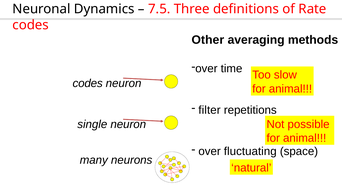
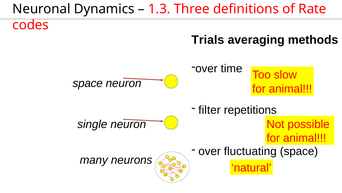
7.5: 7.5 -> 1.3 (159, 9)
Other: Other -> Trials (208, 40)
codes: codes -> space (88, 83)
